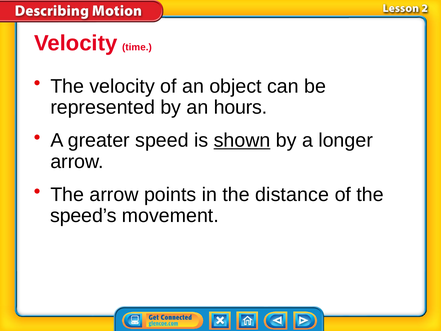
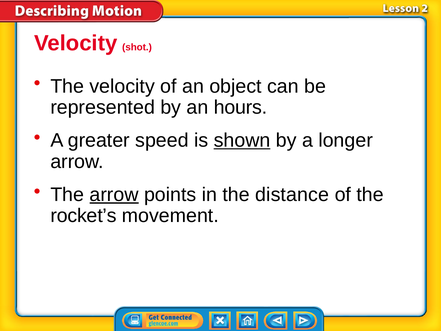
time: time -> shot (137, 47)
arrow underline: none -> present (114, 194)
speed’s: speed’s -> rocket’s (83, 216)
